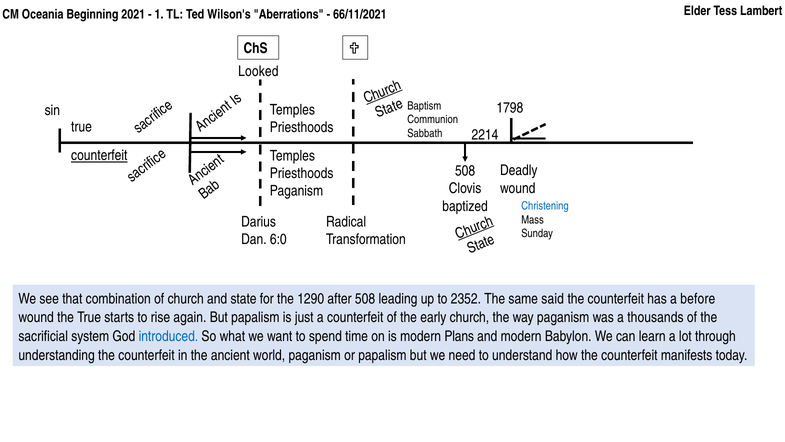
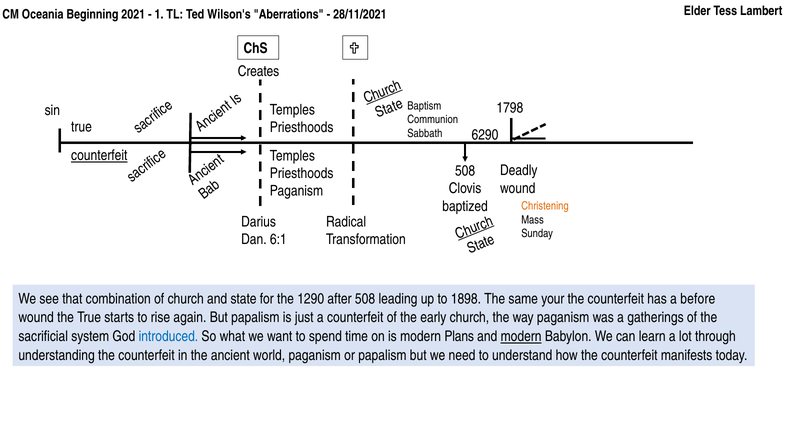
66/11/2021: 66/11/2021 -> 28/11/2021 (360, 15)
Looked: Looked -> Creates (258, 71)
2214: 2214 -> 6290 (485, 135)
Christening colour: blue -> orange (545, 206)
6:0: 6:0 -> 6:1 (278, 239)
2352: 2352 -> 1898 (466, 298)
said: said -> your (553, 298)
thousands: thousands -> gatherings (655, 317)
modern underline: none -> present (521, 336)
